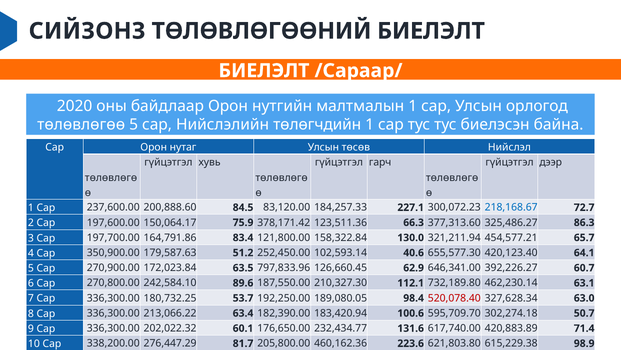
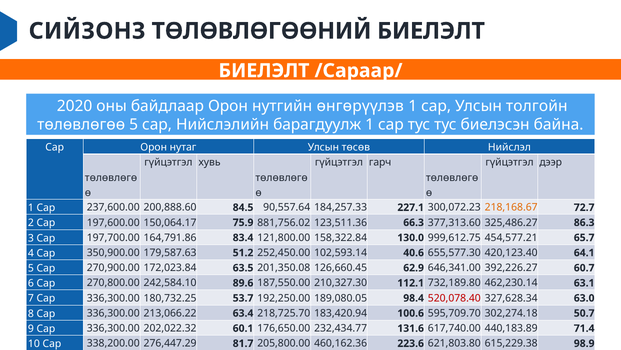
малтмалын: малтмалын -> өнгөрүүлэв (360, 106)
орлогод: орлогод -> толгойн (537, 106)
төлөгчдийн: төлөгчдийн -> барагдуулж (317, 124)
83,120.00: 83,120.00 -> 90,557.64 (287, 207)
218,168.67 colour: blue -> orange (511, 207)
378,171.42: 378,171.42 -> 881,756.02 (284, 222)
321,211.94: 321,211.94 -> 999,612.75 (454, 237)
797,833.96: 797,833.96 -> 201,350.08 (284, 267)
182,390.00: 182,390.00 -> 218,725.70 (284, 313)
420,883.89: 420,883.89 -> 440,183.89 (511, 328)
